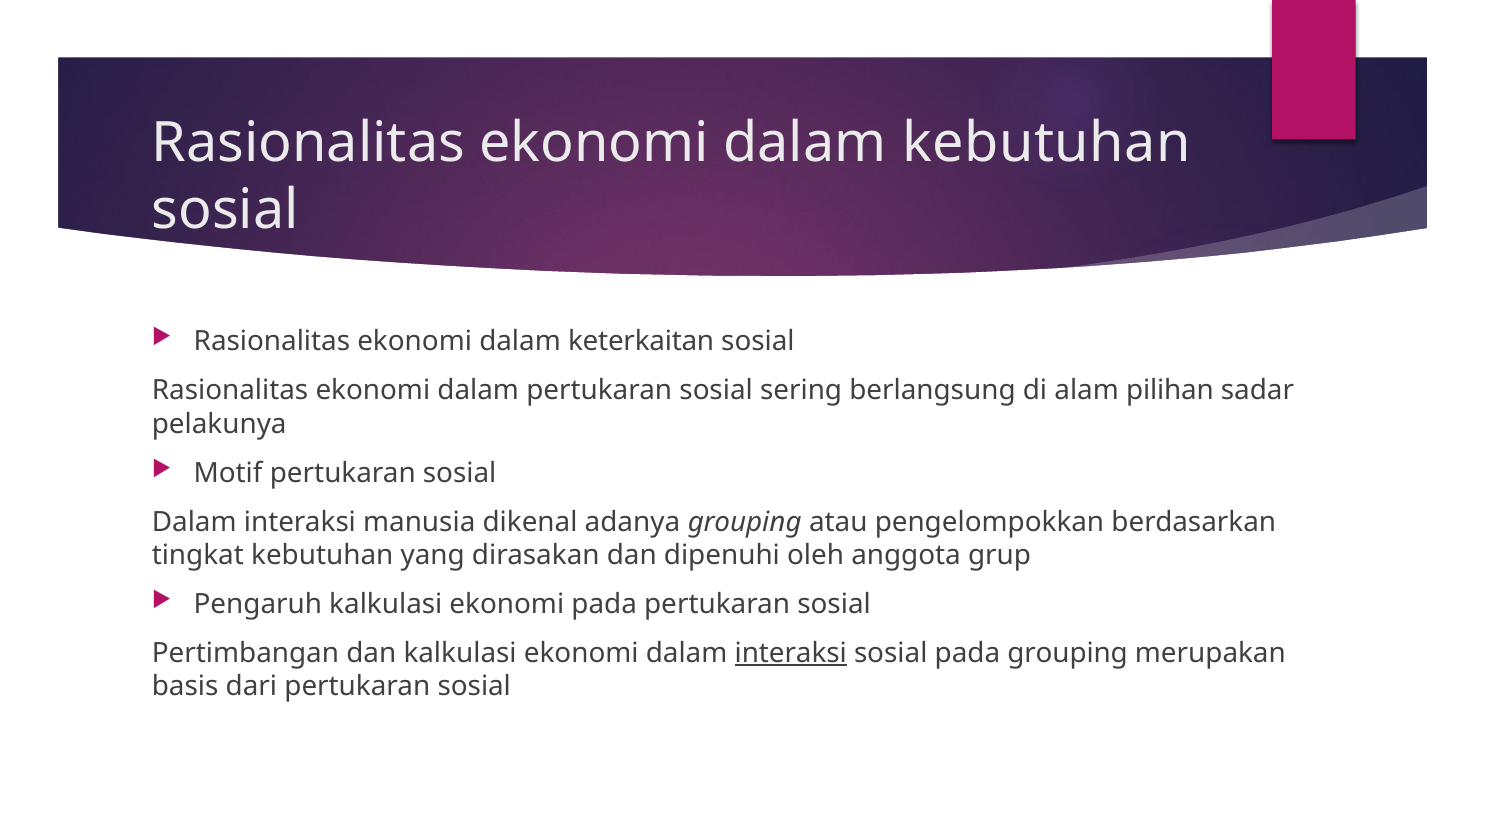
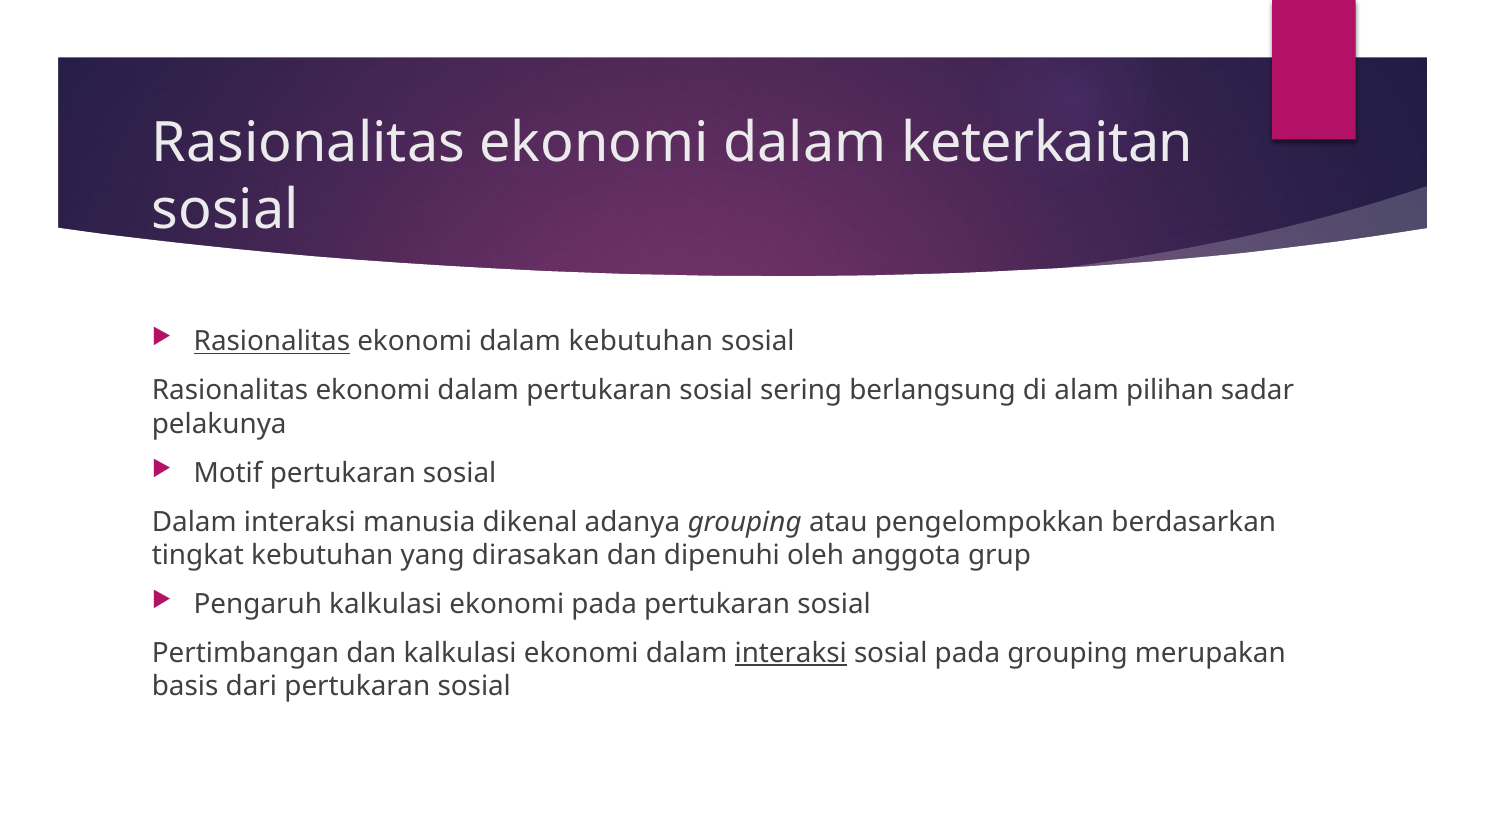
dalam kebutuhan: kebutuhan -> keterkaitan (1047, 144)
Rasionalitas underline: none -> present (272, 342)
dalam keterkaitan: keterkaitan -> kebutuhan (641, 342)
